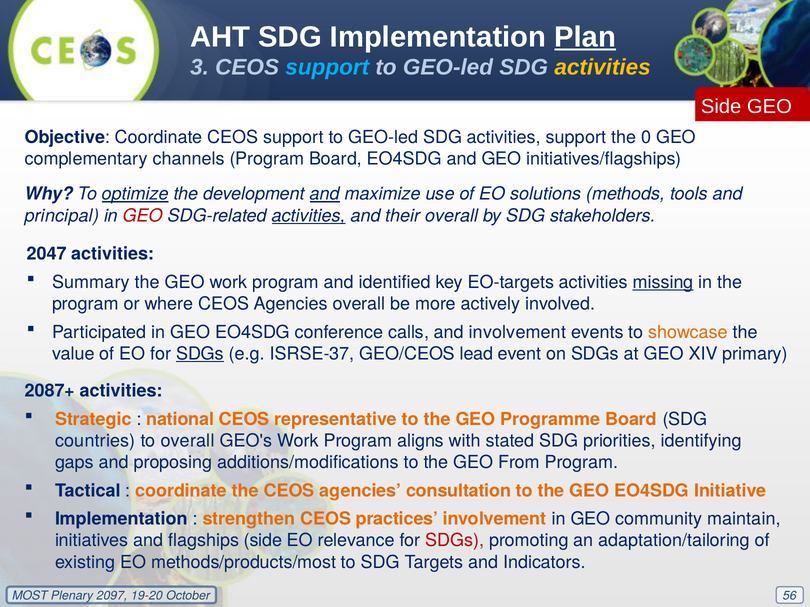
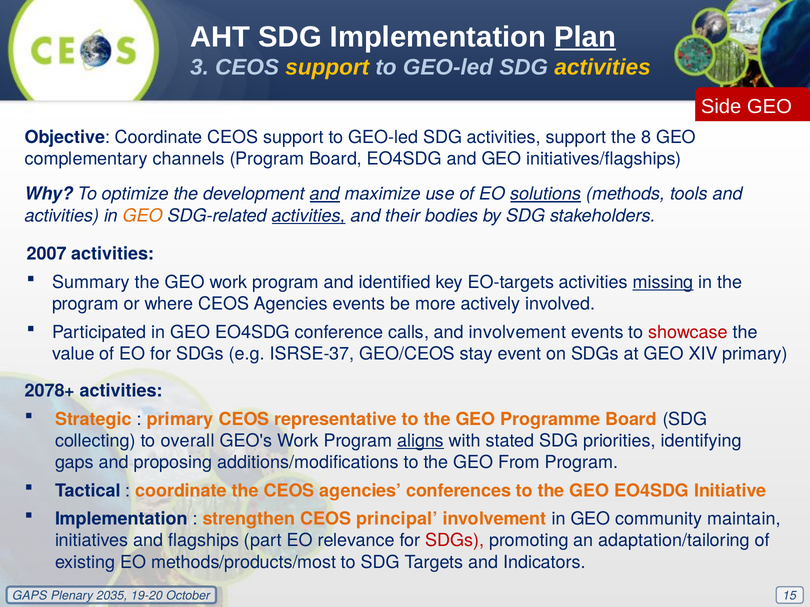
support colour: light blue -> yellow (327, 68)
0: 0 -> 8 (646, 138)
optimize underline: present -> none (135, 194)
solutions underline: none -> present (546, 194)
principal: principal -> activities (62, 216)
GEO colour: red -> orange (143, 216)
their overall: overall -> bodies (452, 216)
2047: 2047 -> 2007 (47, 254)
Agencies overall: overall -> events (359, 304)
showcase colour: orange -> red (688, 332)
SDGs underline: present -> none (200, 354)
lead: lead -> stay (476, 354)
2087+: 2087+ -> 2078+ (50, 391)
national: national -> primary (180, 420)
countries: countries -> collecting (95, 441)
aligns underline: none -> present (421, 441)
consultation: consultation -> conferences (459, 491)
practices: practices -> principal (397, 519)
flagships side: side -> part (263, 541)
MOST: MOST -> GAPS (30, 596)
2097: 2097 -> 2035 (112, 596)
56: 56 -> 15 (790, 596)
